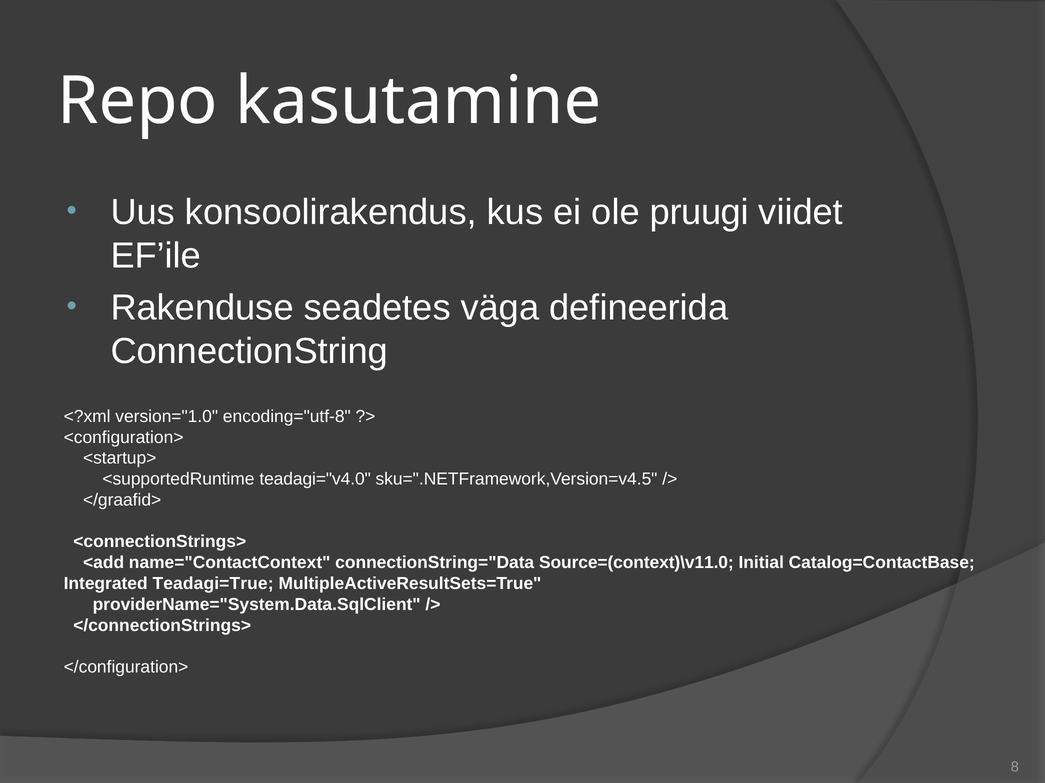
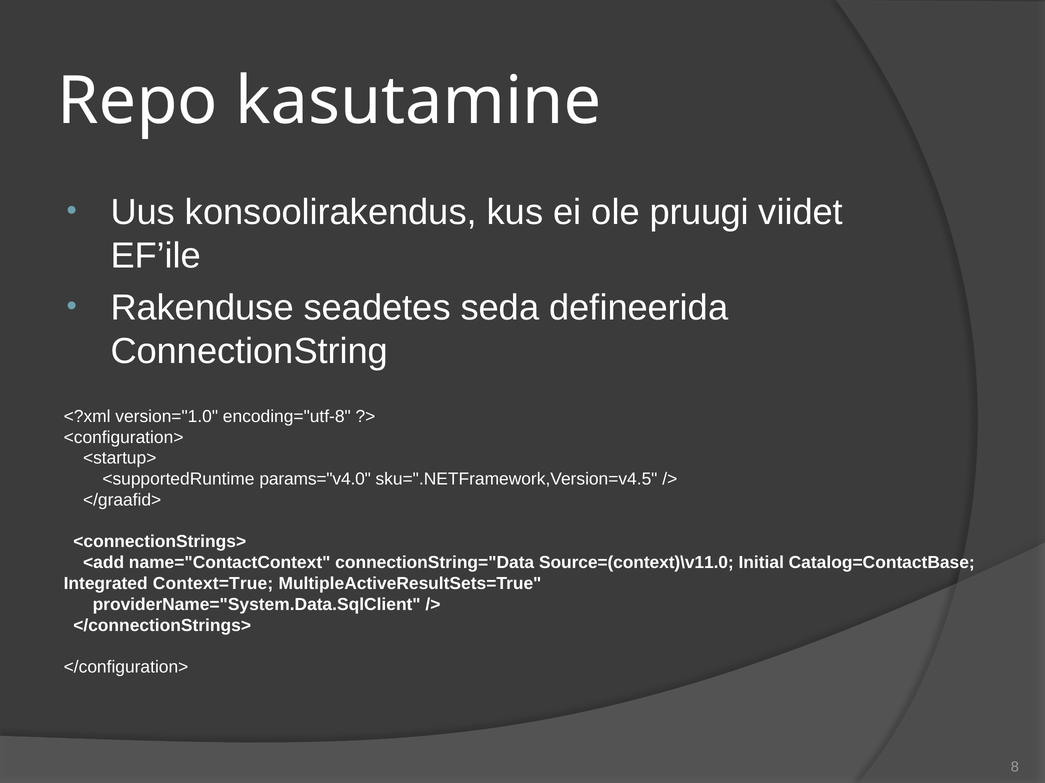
väga: väga -> seda (500, 308)
teadagi="v4.0: teadagi="v4.0 -> params="v4.0 (315, 480)
Teadagi=True: Teadagi=True -> Context=True (213, 584)
